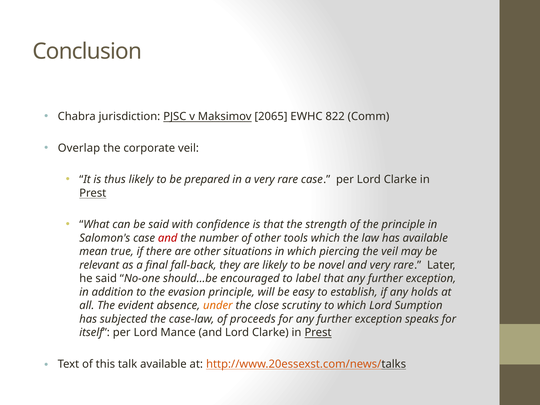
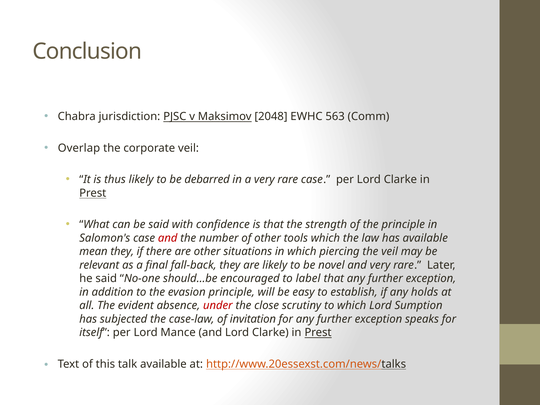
2065: 2065 -> 2048 (271, 117)
822: 822 -> 563 (335, 117)
prepared: prepared -> debarred (207, 180)
mean true: true -> they (122, 252)
under colour: orange -> red (218, 306)
proceeds: proceeds -> invitation (253, 319)
